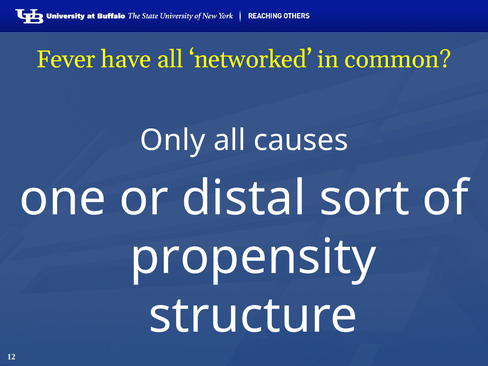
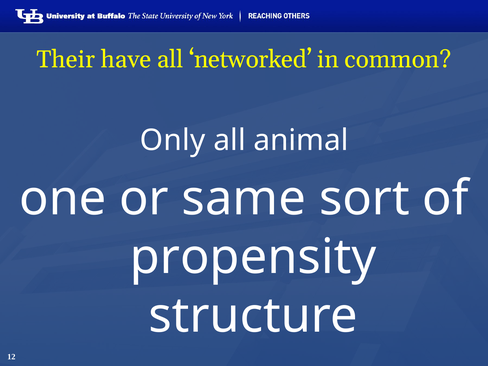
Fever: Fever -> Their (66, 59)
causes: causes -> animal (301, 140)
distal: distal -> same (244, 199)
